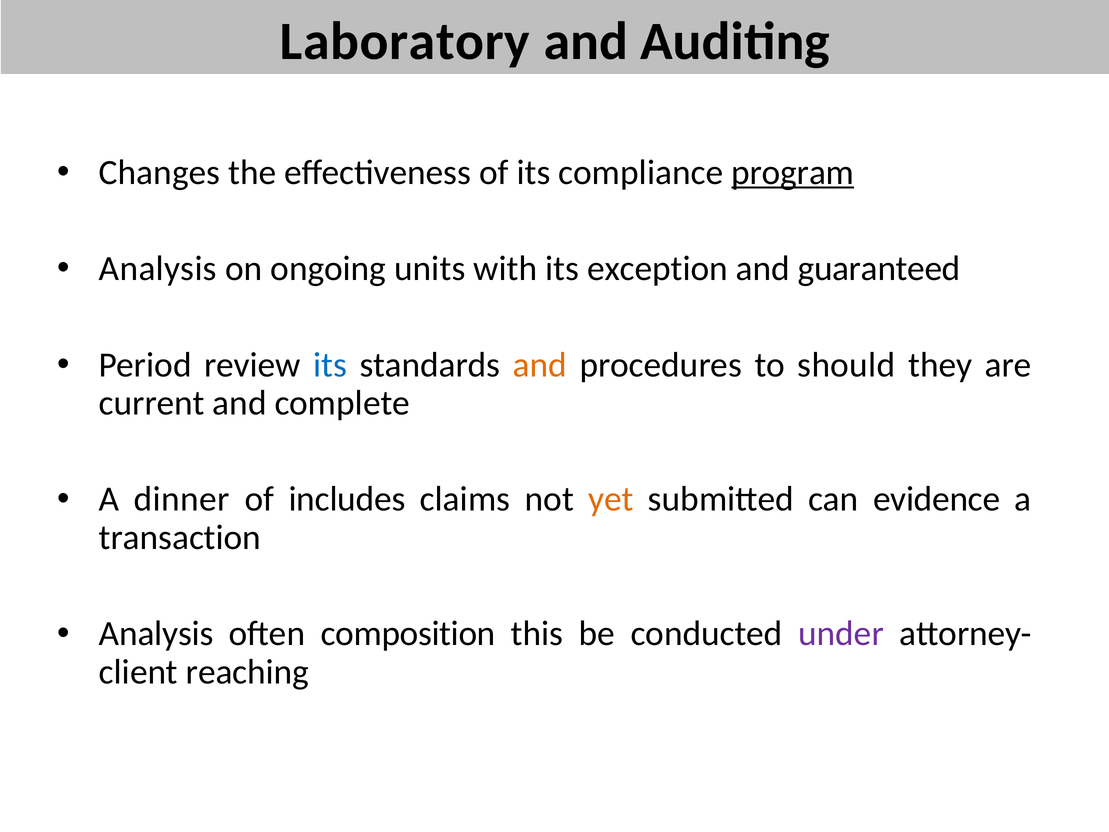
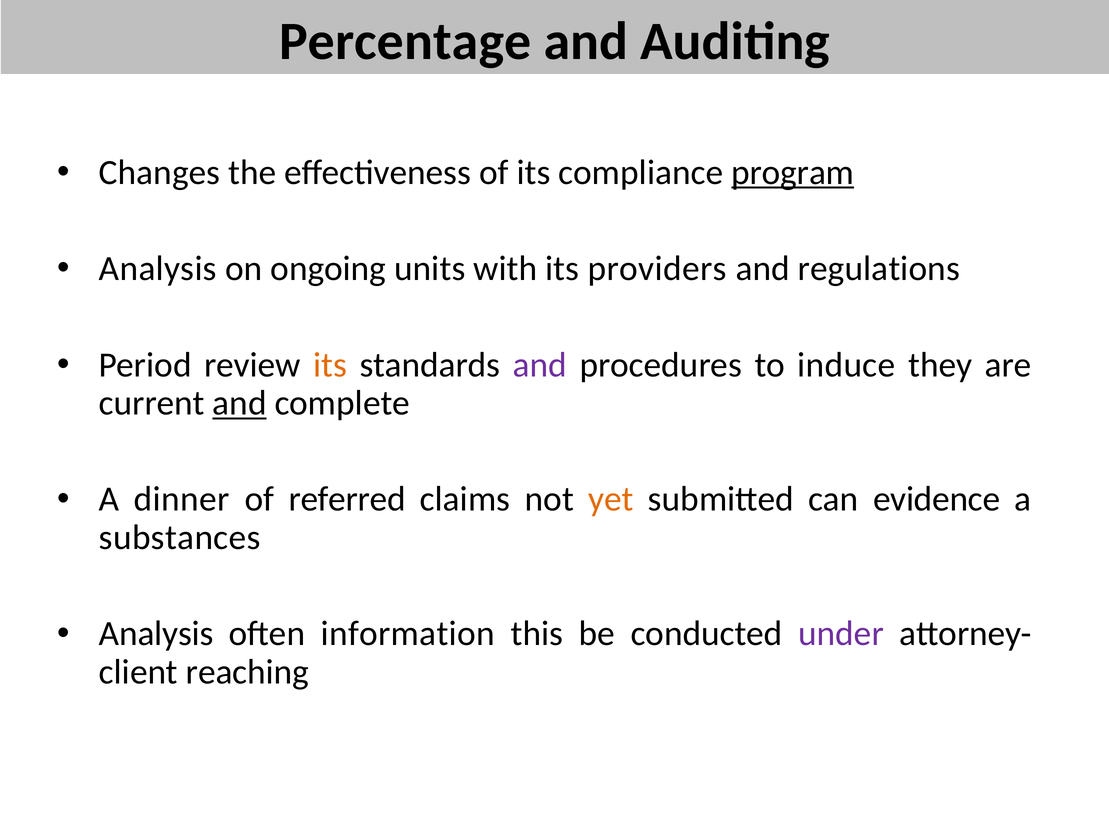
Laboratory: Laboratory -> Percentage (405, 42)
exception: exception -> providers (657, 269)
guaranteed: guaranteed -> regulations (879, 269)
its colour: blue -> orange (330, 365)
and colour: orange -> purple (540, 365)
should: should -> induce (846, 365)
and underline: none -> present (240, 403)
includes: includes -> referred (347, 499)
transaction: transaction -> substances (180, 537)
composition: composition -> information (408, 634)
